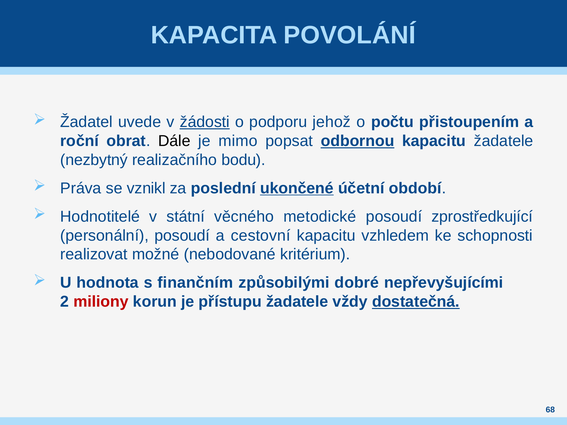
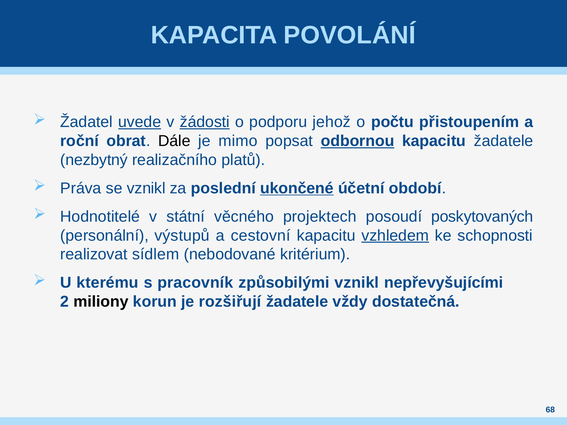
uvede underline: none -> present (140, 122)
bodu: bodu -> platů (243, 160)
metodické: metodické -> projektech (320, 217)
zprostředkující: zprostředkující -> poskytovaných (482, 217)
personální posoudí: posoudí -> výstupů (182, 236)
vzhledem underline: none -> present (395, 236)
možné: možné -> sídlem (156, 255)
hodnota: hodnota -> kterému (108, 283)
finančním: finančním -> pracovník (195, 283)
způsobilými dobré: dobré -> vznikl (357, 283)
miliony colour: red -> black (101, 302)
přístupu: přístupu -> rozšiřují (230, 302)
dostatečná underline: present -> none (416, 302)
